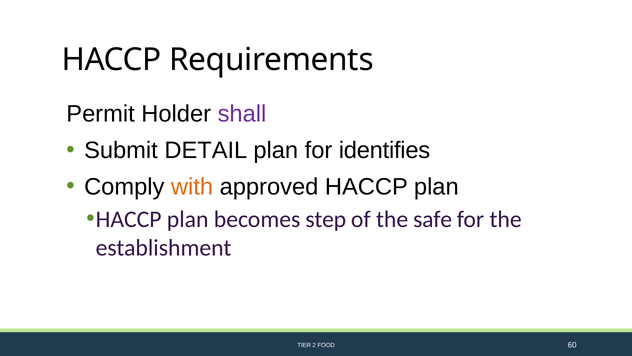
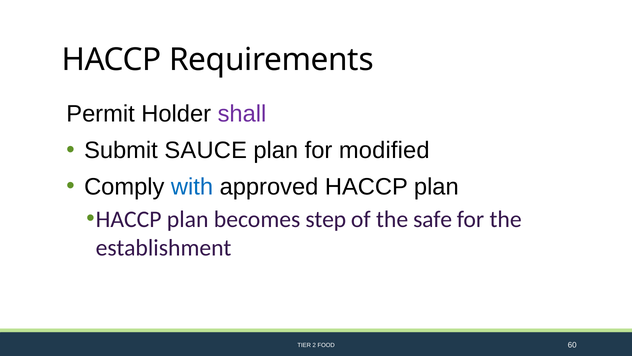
DETAIL: DETAIL -> SAUCE (206, 150)
identifies: identifies -> modified (384, 150)
with colour: orange -> blue (192, 187)
